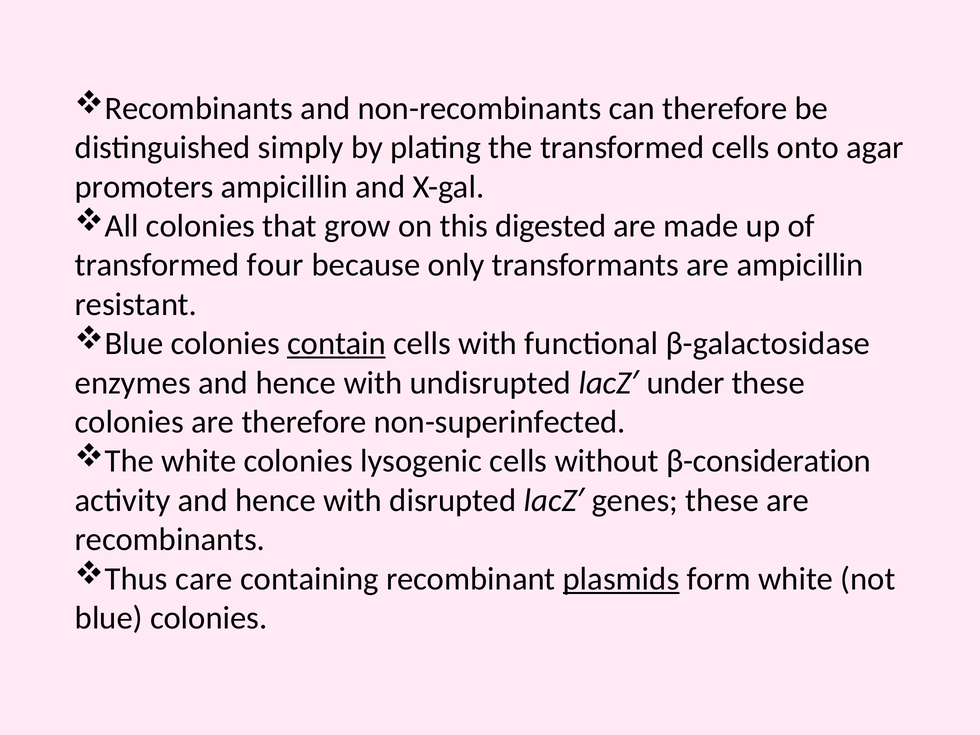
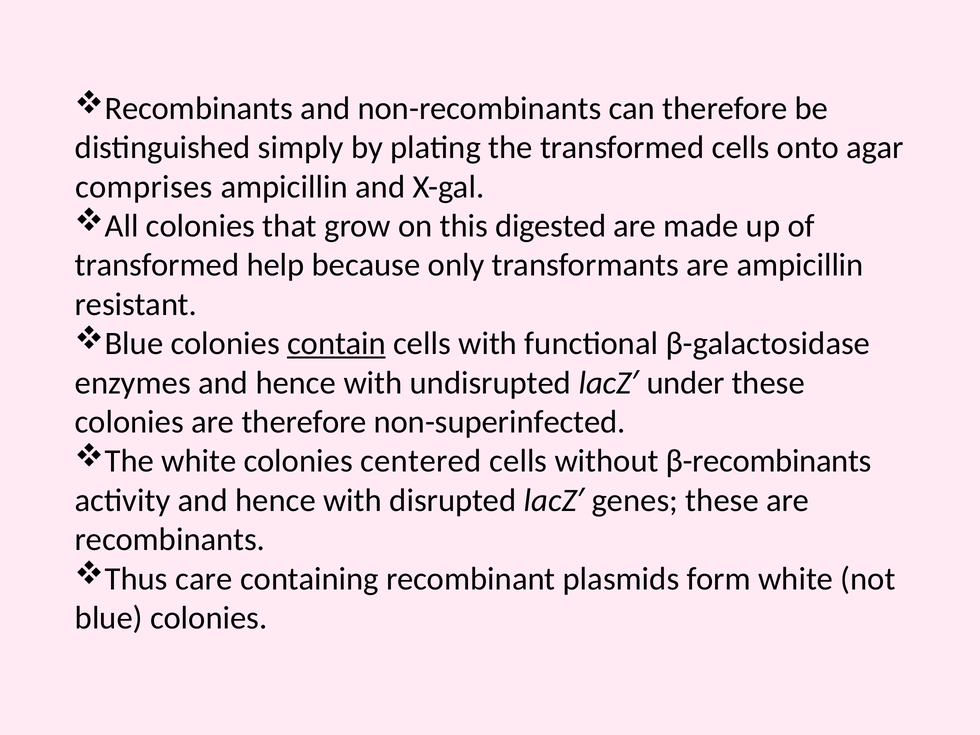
promoters: promoters -> comprises (144, 187)
four: four -> help (275, 265)
lysogenic: lysogenic -> centered (421, 461)
β-consideration: β-consideration -> β-recombinants (769, 461)
plasmids underline: present -> none (621, 579)
